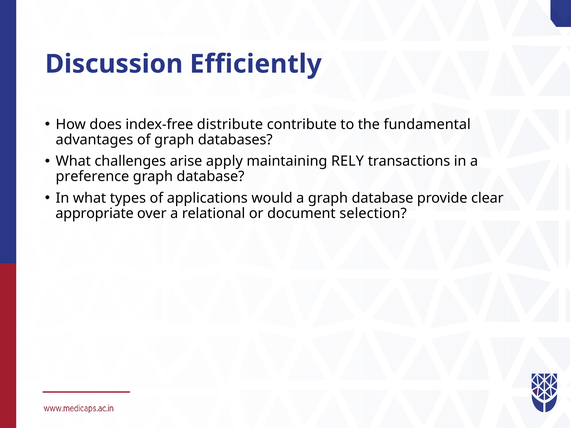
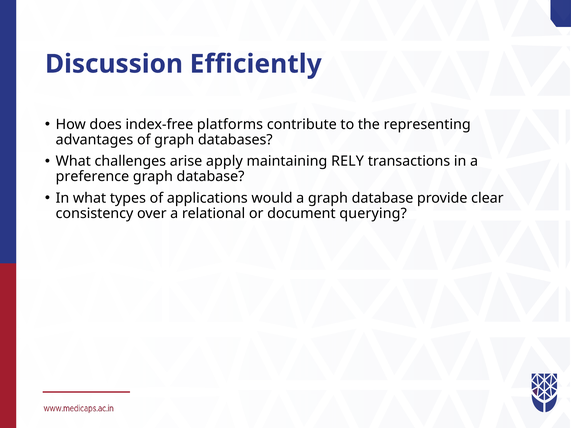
distribute: distribute -> platforms (230, 124)
fundamental: fundamental -> representing (427, 124)
appropriate: appropriate -> consistency (94, 214)
selection: selection -> querying (373, 214)
